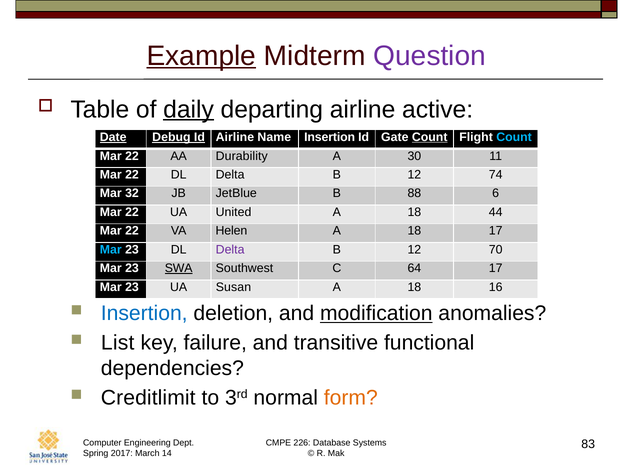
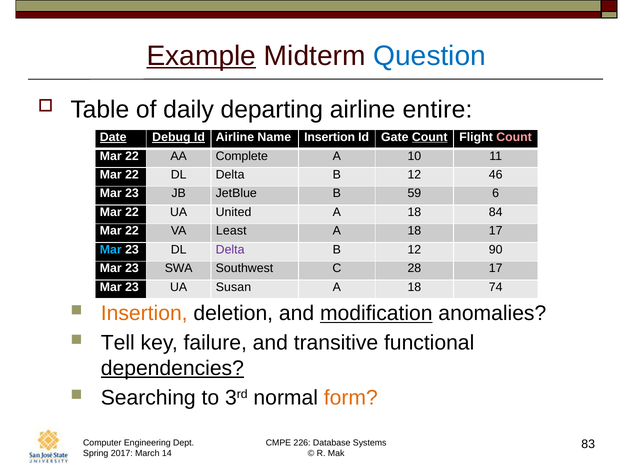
Question colour: purple -> blue (430, 56)
daily underline: present -> none (189, 109)
active: active -> entire (437, 109)
Count colour: light blue -> pink (514, 137)
Durability: Durability -> Complete (242, 156)
30: 30 -> 10 (414, 156)
74: 74 -> 46 (496, 175)
32: 32 -> 23 (132, 193)
88: 88 -> 59 (414, 193)
44: 44 -> 84 (496, 212)
Helen: Helen -> Least (231, 231)
70: 70 -> 90 (496, 249)
SWA underline: present -> none (179, 268)
64: 64 -> 28 (414, 268)
16: 16 -> 74 (496, 287)
Insertion colour: blue -> orange (144, 313)
List: List -> Tell (118, 343)
dependencies underline: none -> present (172, 368)
Creditlimit: Creditlimit -> Searching (148, 398)
